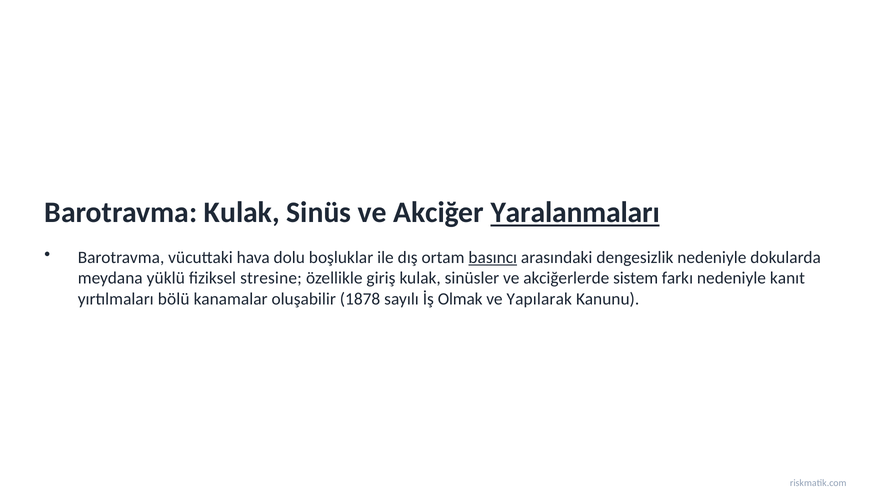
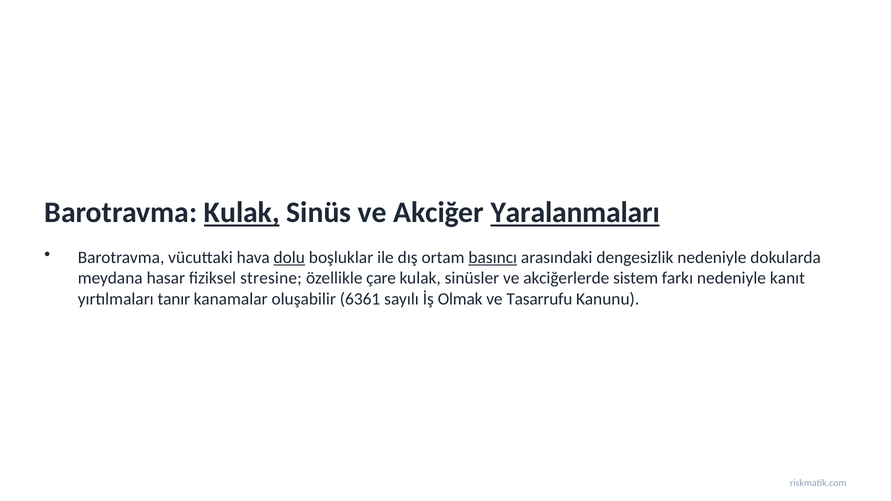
Kulak underline: none -> present (242, 213)
dolu underline: none -> present (289, 257)
yüklü: yüklü -> hasar (166, 278)
giriş: giriş -> çare (381, 278)
bölü: bölü -> tanır (174, 299)
1878: 1878 -> 6361 (360, 299)
Yapılarak: Yapılarak -> Tasarrufu (539, 299)
